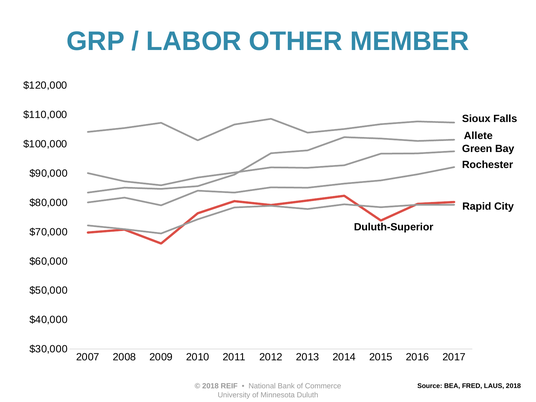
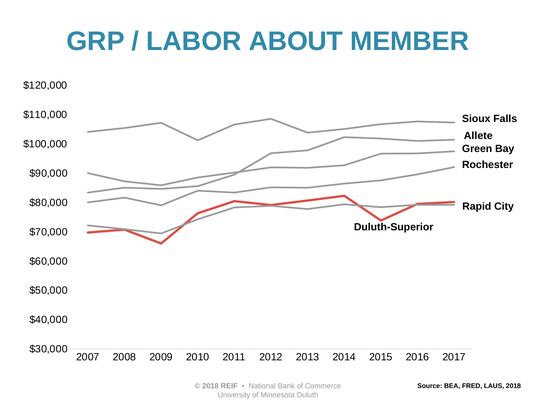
OTHER: OTHER -> ABOUT (296, 41)
